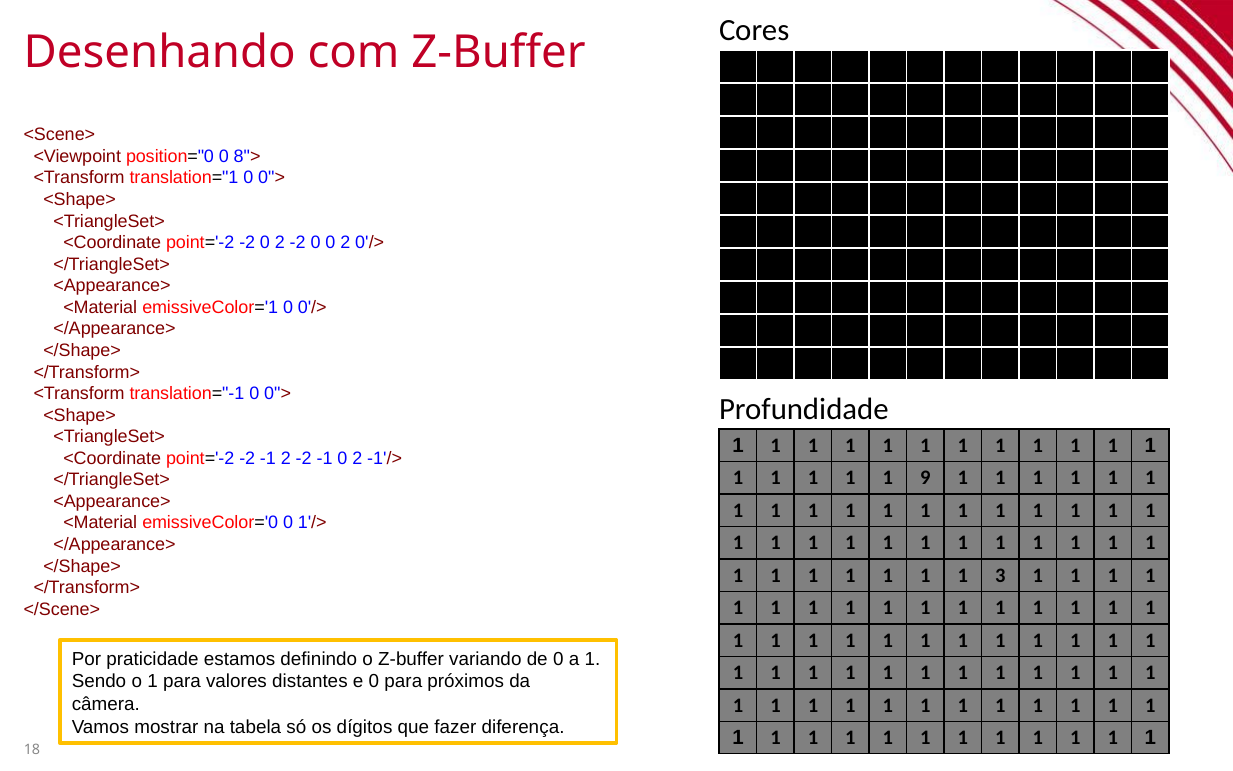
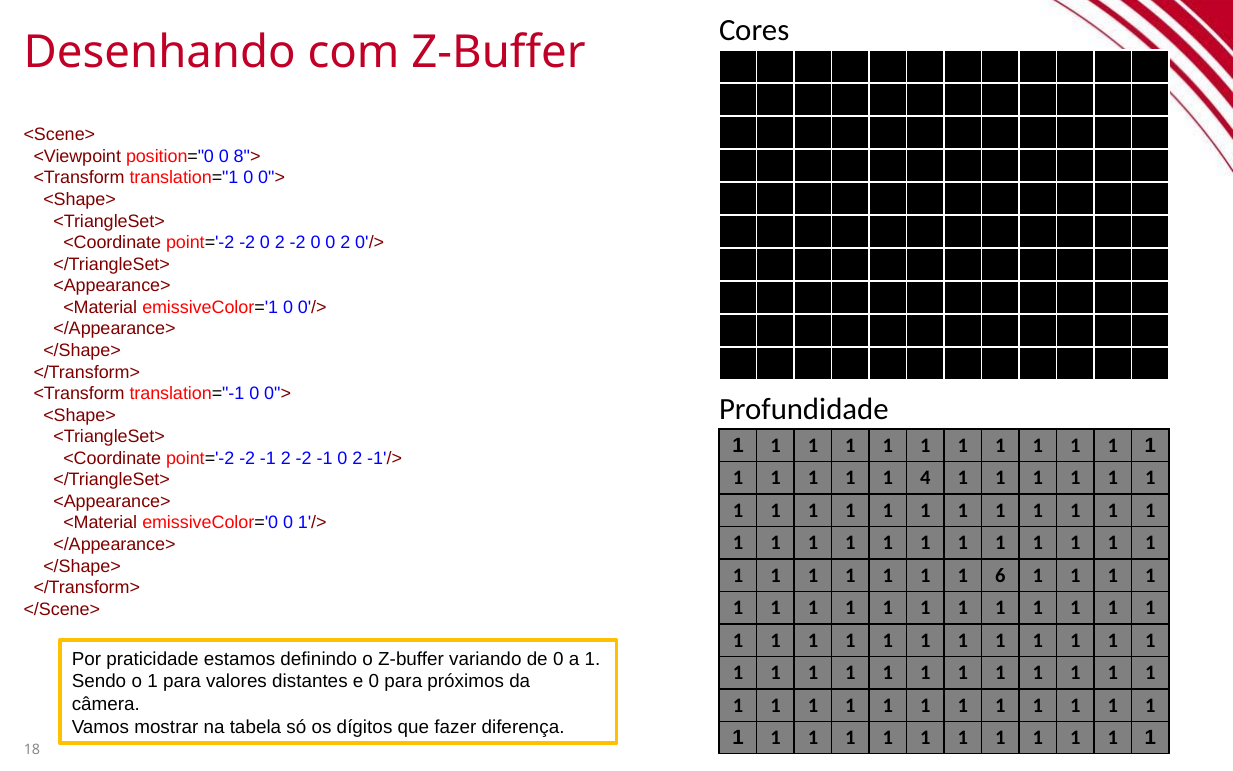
9: 9 -> 4 (925, 478)
3: 3 -> 6 (1000, 575)
